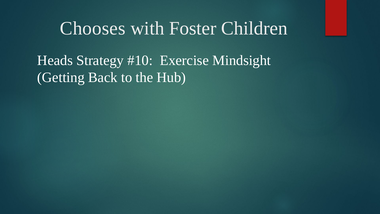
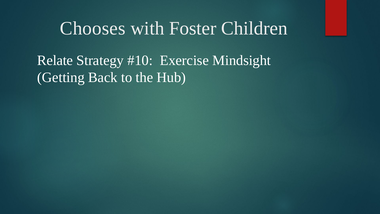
Heads: Heads -> Relate (55, 60)
